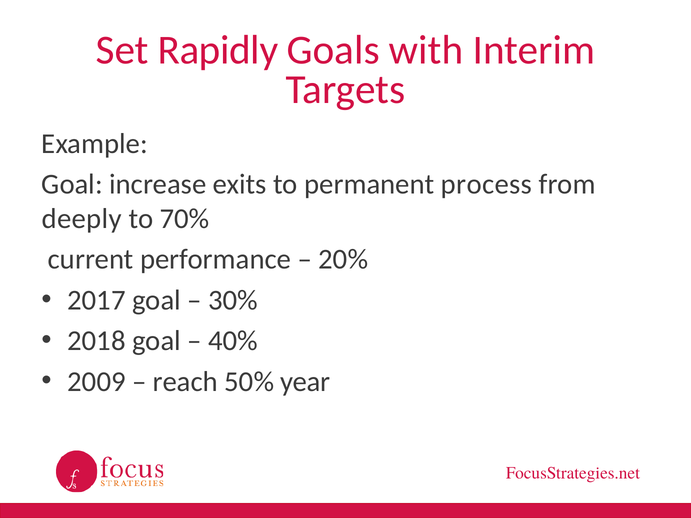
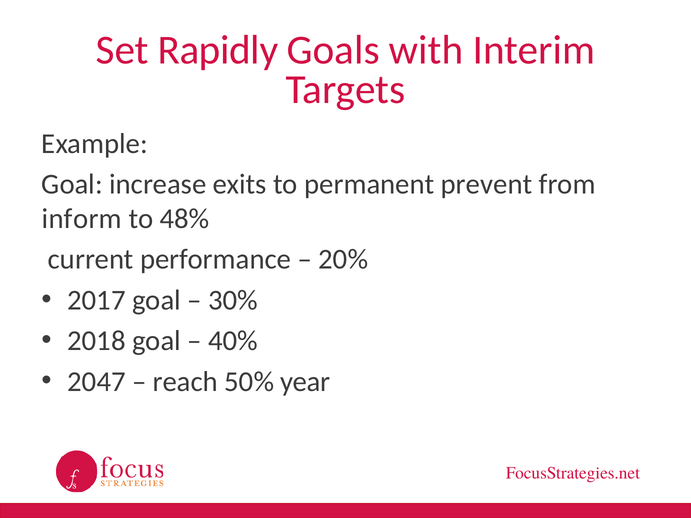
process: process -> prevent (487, 184)
deeply: deeply -> inform (82, 219)
70%: 70% -> 48% (185, 219)
2009: 2009 -> 2047 (97, 382)
